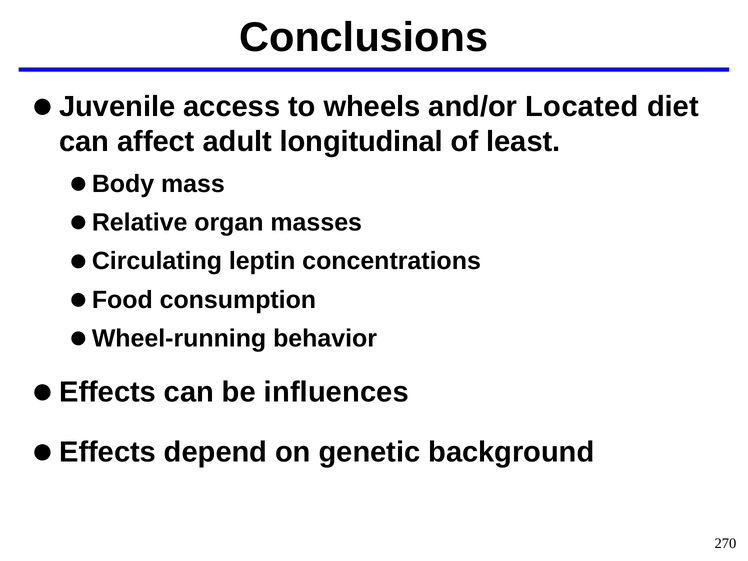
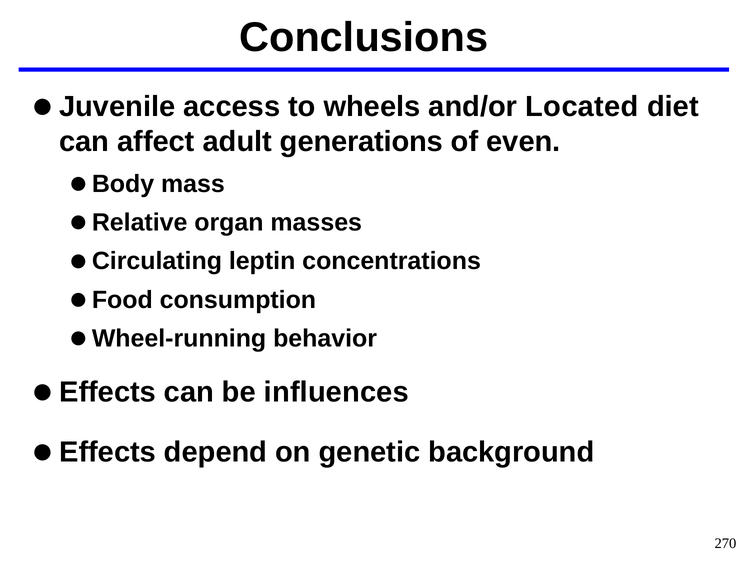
longitudinal: longitudinal -> generations (362, 142)
least: least -> even (523, 142)
